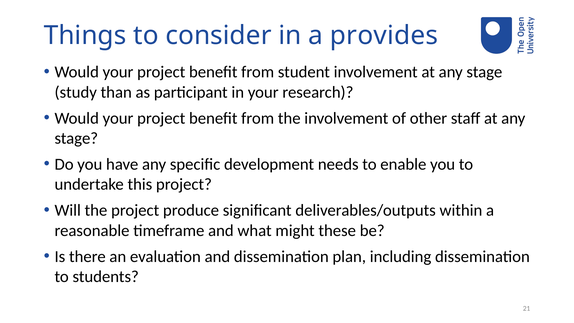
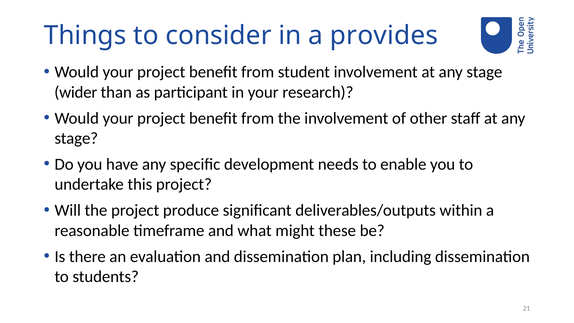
study: study -> wider (76, 92)
